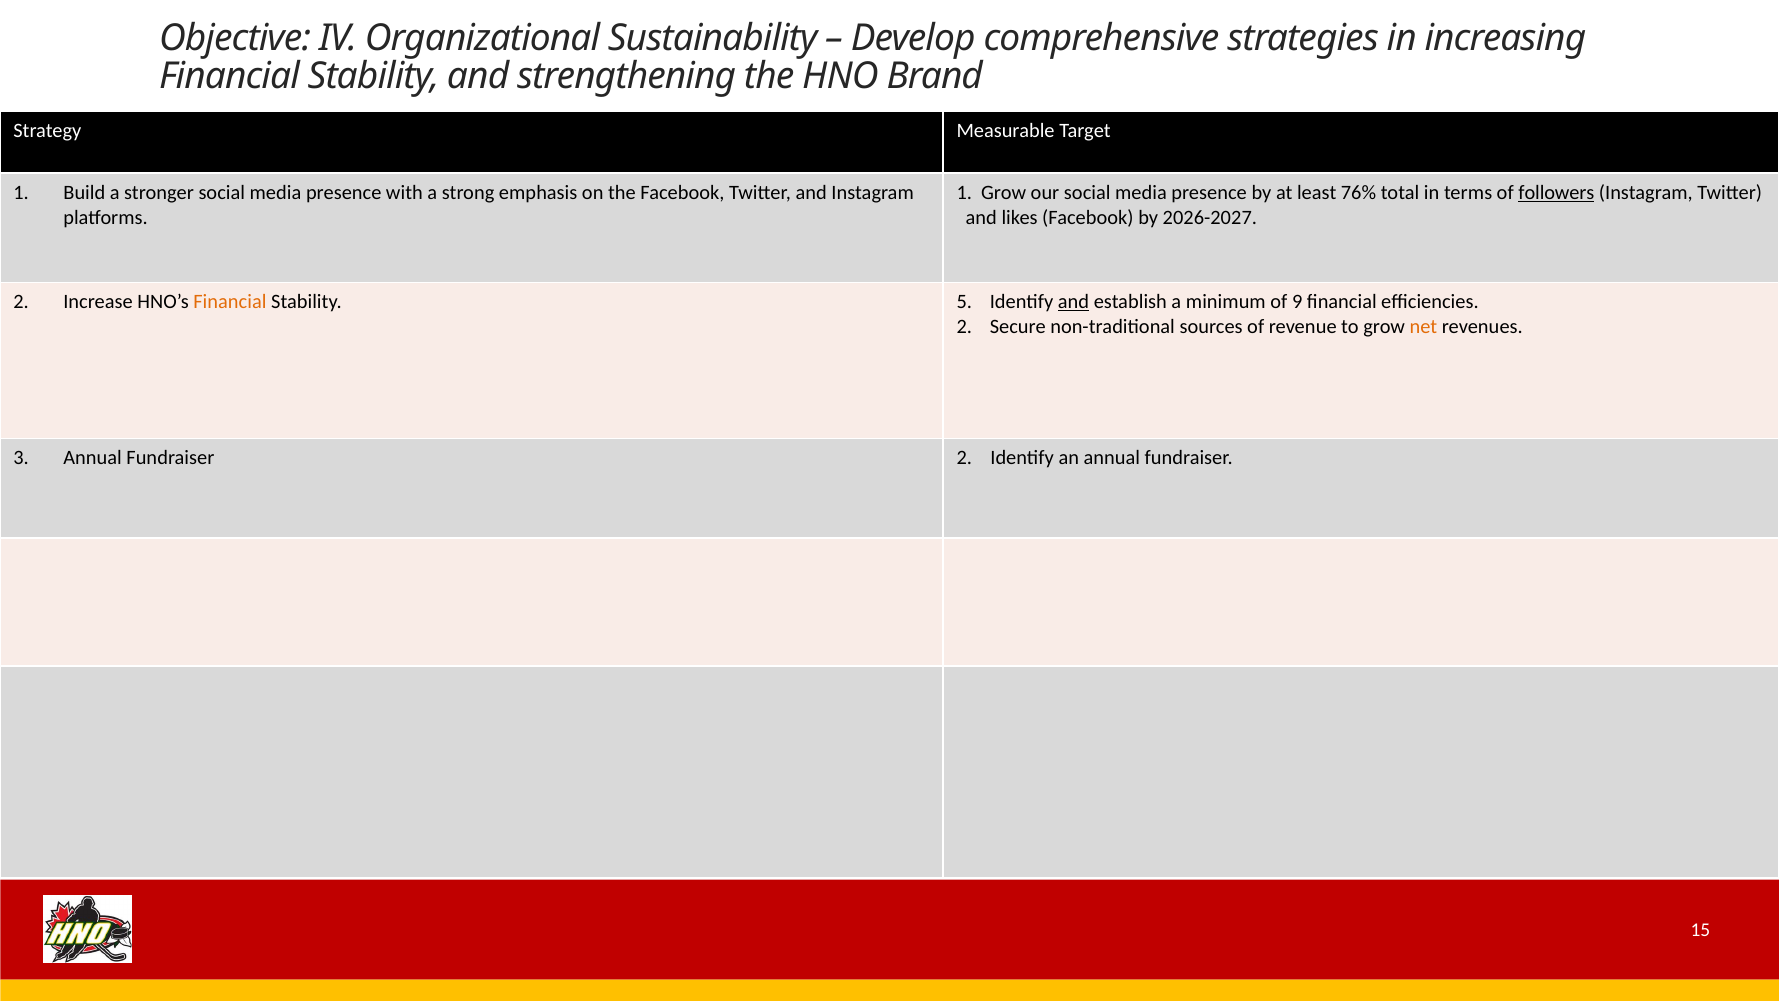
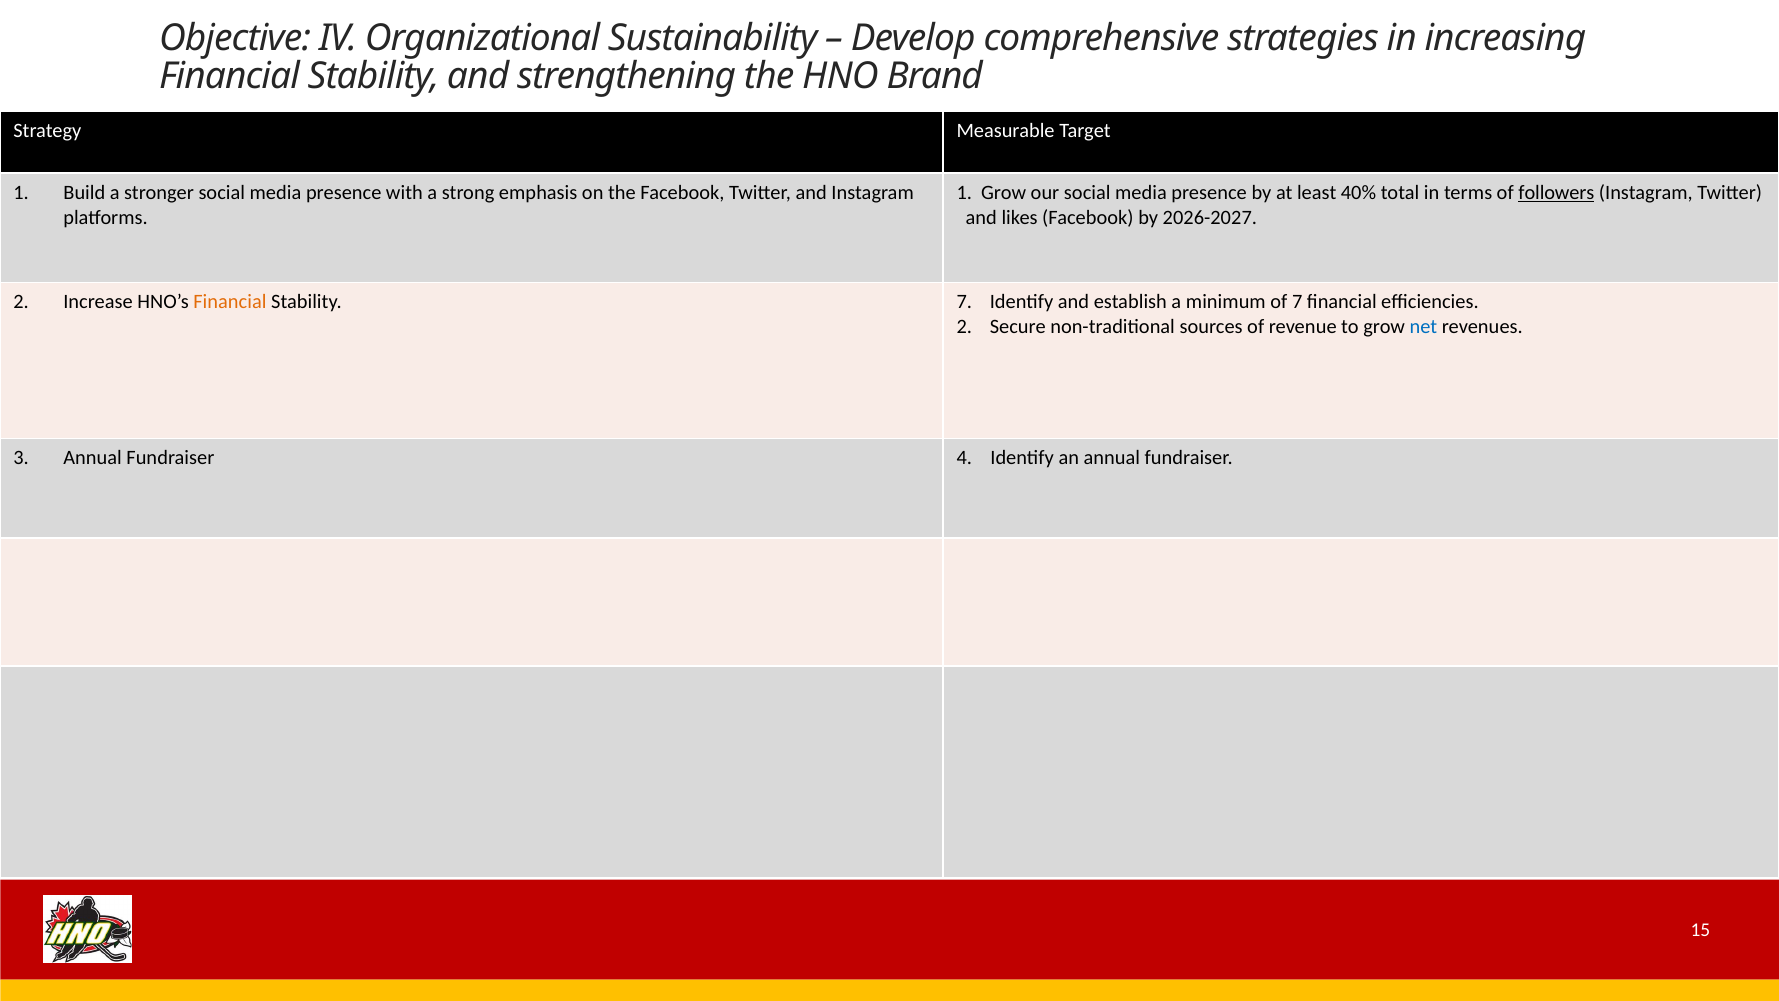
76%: 76% -> 40% (1359, 192)
Stability 5: 5 -> 7 (964, 302)
and underline: present -> none (1073, 302)
of 9: 9 -> 7 (1297, 302)
net colour: orange -> blue (1423, 327)
Fundraiser 2: 2 -> 4 (964, 458)
